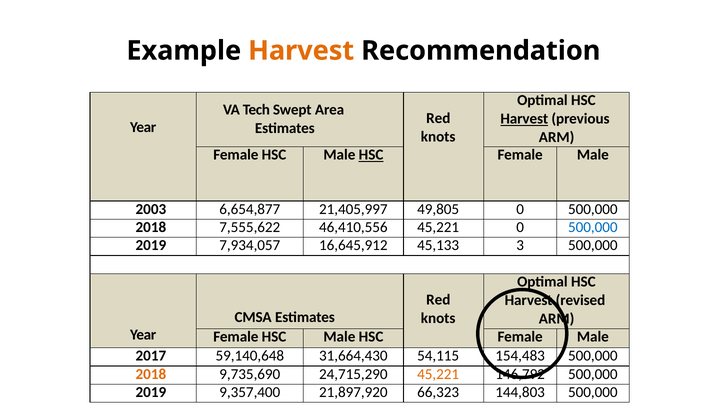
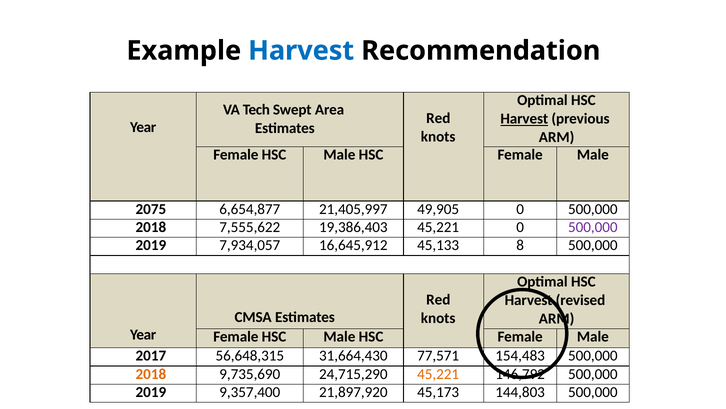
Harvest colour: orange -> blue (301, 51)
HSC underline: present -> none (371, 155)
2003: 2003 -> 2075 (151, 209)
49,805: 49,805 -> 49,905 (438, 209)
46,410,556: 46,410,556 -> 19,386,403 (353, 227)
500,000 colour: blue -> purple (593, 227)
3: 3 -> 8 (520, 245)
59,140,648: 59,140,648 -> 56,648,315 (250, 355)
54,115: 54,115 -> 77,571 (438, 355)
66,323: 66,323 -> 45,173 (438, 392)
